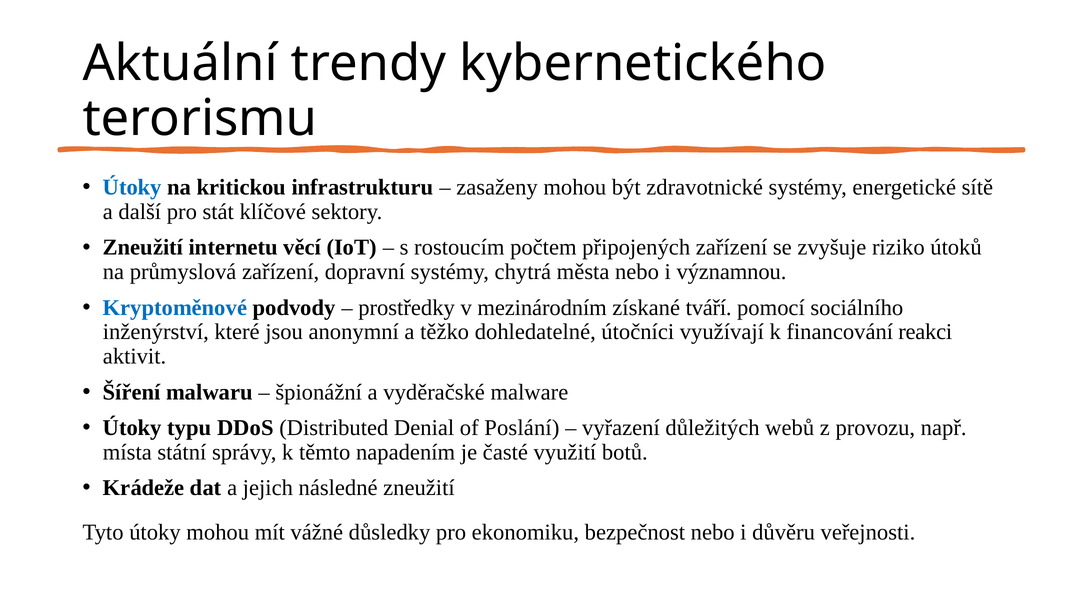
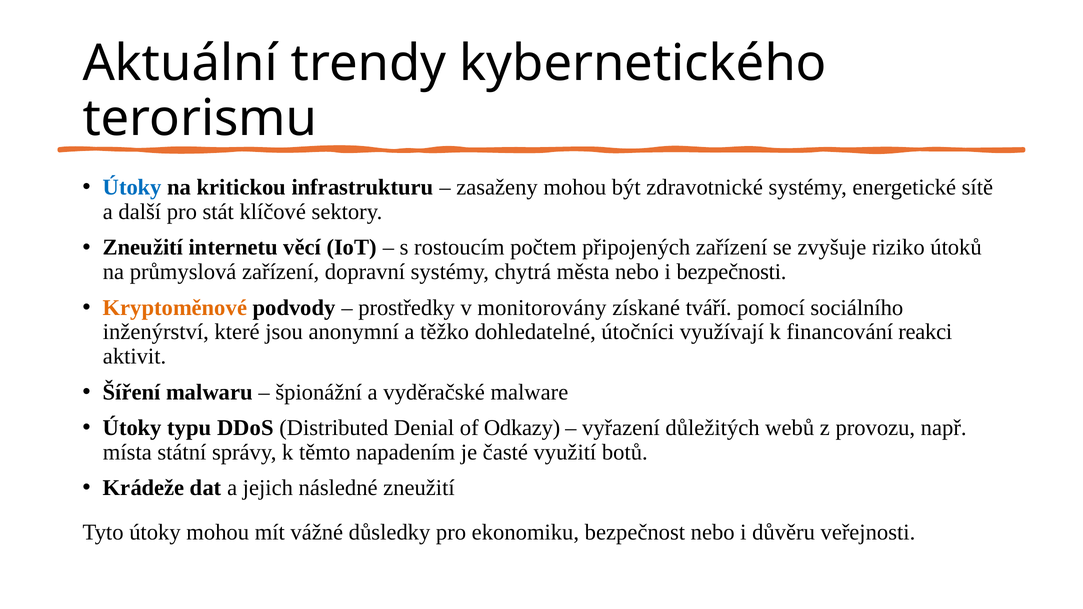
významnou: významnou -> bezpečnosti (732, 272)
Kryptoměnové colour: blue -> orange (175, 308)
mezinárodním: mezinárodním -> monitorovány (542, 308)
Poslání: Poslání -> Odkazy (522, 428)
